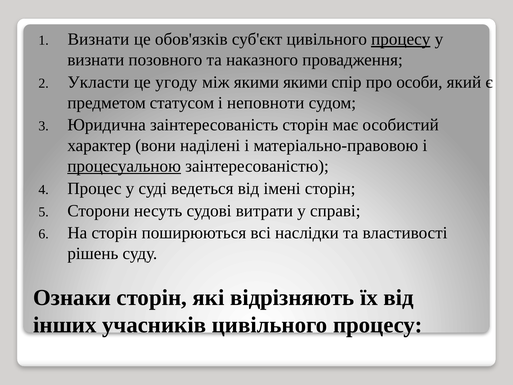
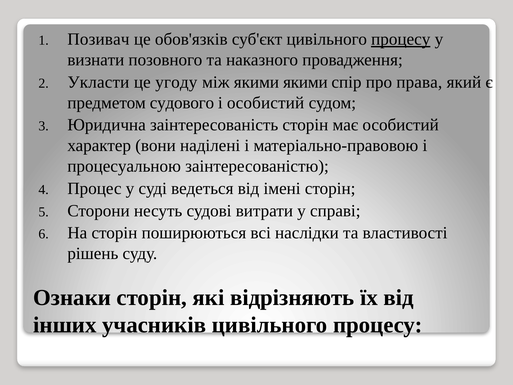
Визнати: Визнати -> Позивач (98, 39)
особи: особи -> права (419, 82)
статусом: статусом -> судового (182, 103)
і неповноти: неповноти -> особистий (266, 103)
процесуальною underline: present -> none (124, 166)
